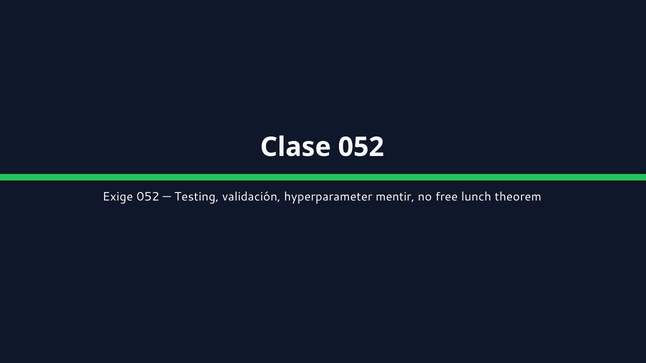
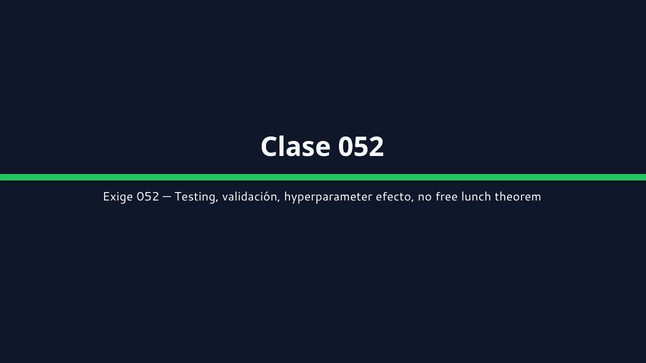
mentir: mentir -> efecto (395, 197)
